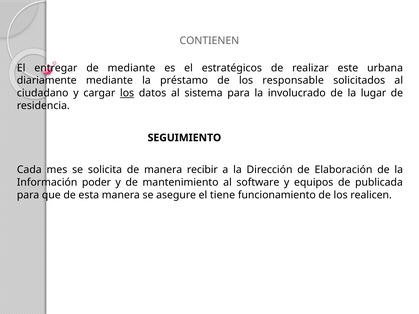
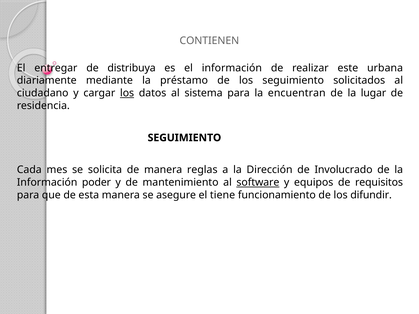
de mediante: mediante -> distribuya (132, 68)
el estratégicos: estratégicos -> información (232, 68)
los responsable: responsable -> seguimiento (293, 81)
involucrado: involucrado -> encuentran (297, 93)
recibir: recibir -> reglas (202, 170)
Elaboración: Elaboración -> Involucrado (344, 170)
software underline: none -> present (258, 183)
publicada: publicada -> requisitos (379, 183)
realicen: realicen -> difundir (371, 195)
